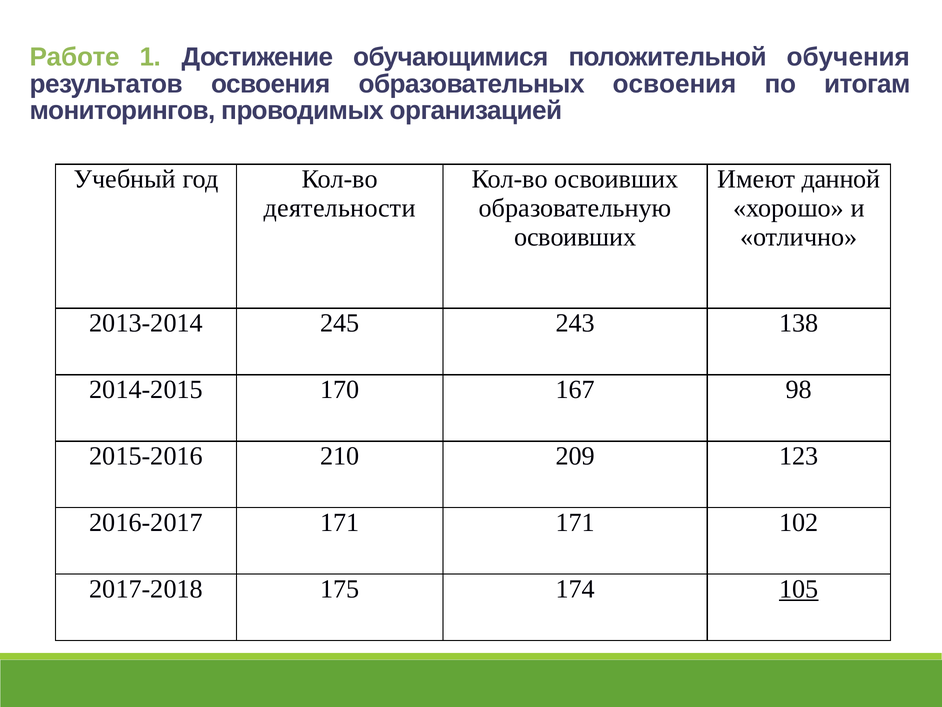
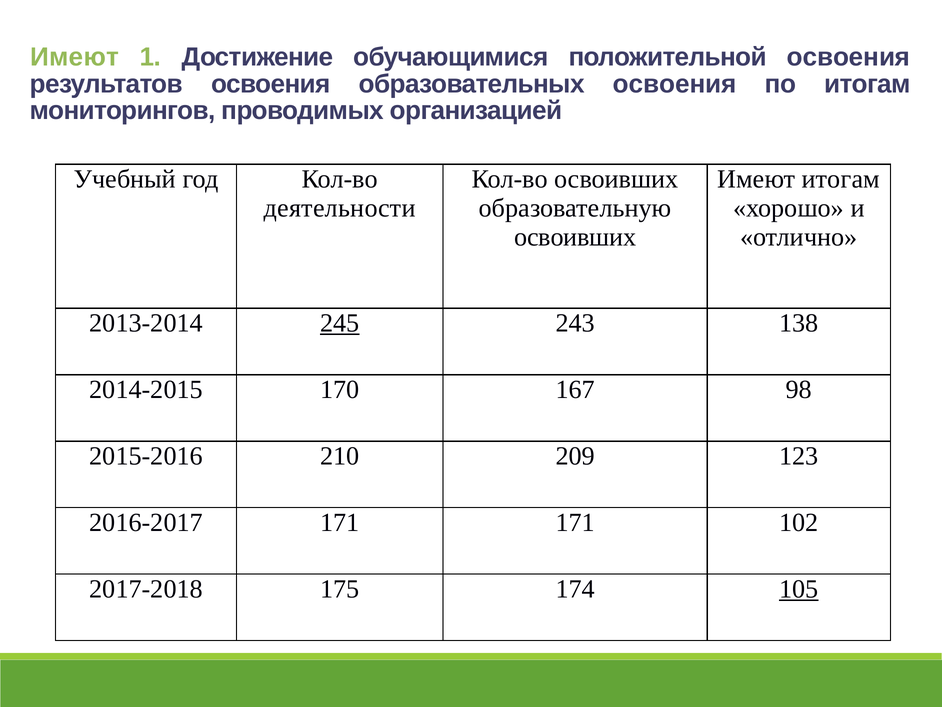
Работе: Работе -> Имеют (75, 57)
положительной обучения: обучения -> освоения (849, 57)
Имеют данной: данной -> итогам (841, 179)
245 underline: none -> present (340, 323)
